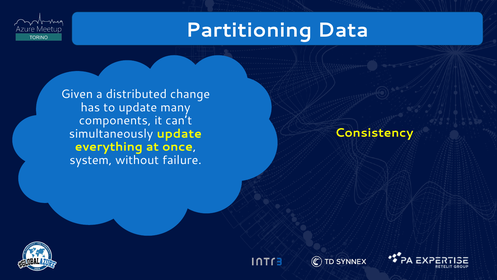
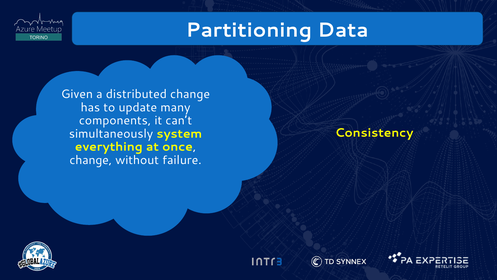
simultaneously update: update -> system (179, 133)
system: system -> change (91, 160)
